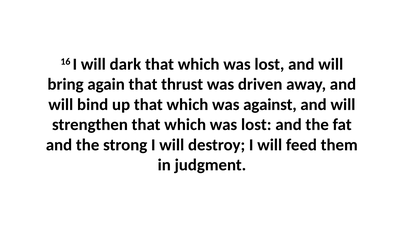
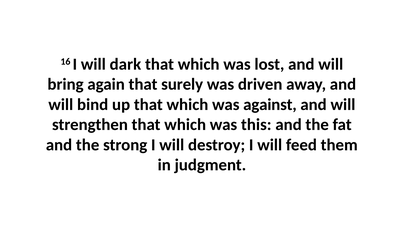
thrust: thrust -> surely (182, 84)
lost: lost -> this (256, 125)
